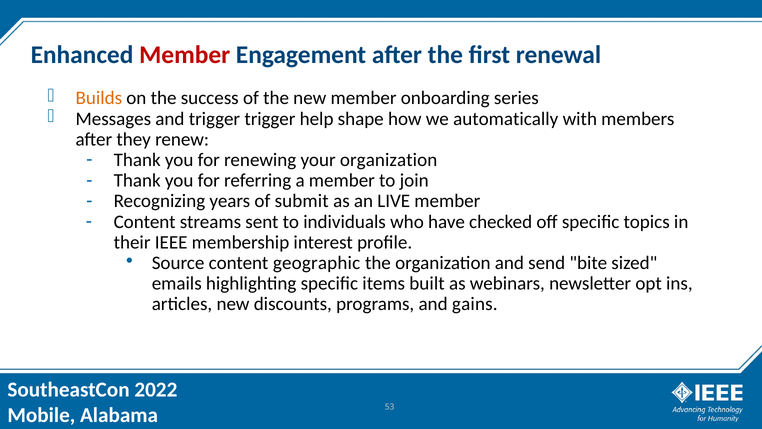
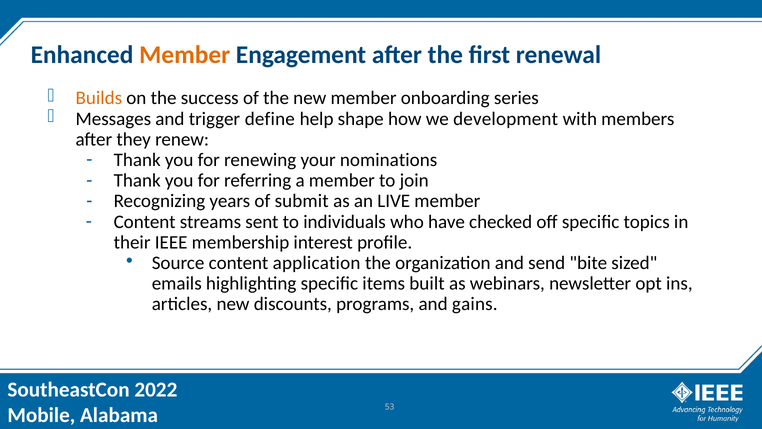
Member colour: red -> orange (185, 55)
trigger trigger: trigger -> define (270, 119)
automatically: automatically -> development (506, 119)
your organization: organization -> nominations (389, 160)
geographic: geographic -> application (317, 263)
